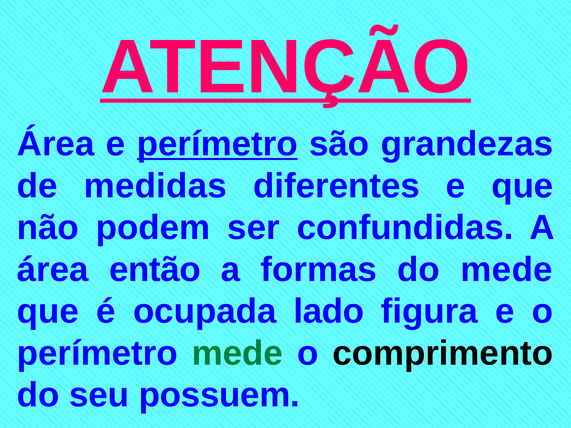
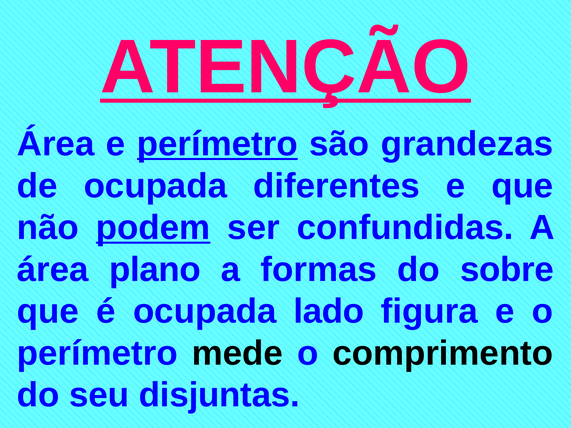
de medidas: medidas -> ocupada (155, 186)
podem underline: none -> present (153, 228)
então: então -> plano (155, 270)
do mede: mede -> sobre (507, 270)
mede colour: green -> black (237, 353)
possuem: possuem -> disjuntas (219, 395)
